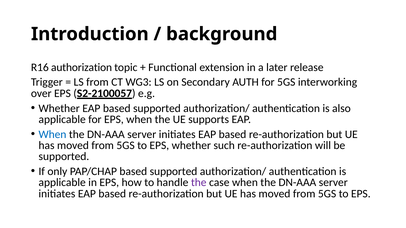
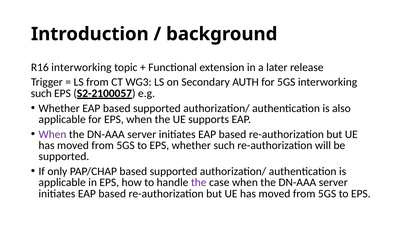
R16 authorization: authorization -> interworking (81, 67)
over: over -> such (41, 94)
When colour: blue -> purple (52, 135)
